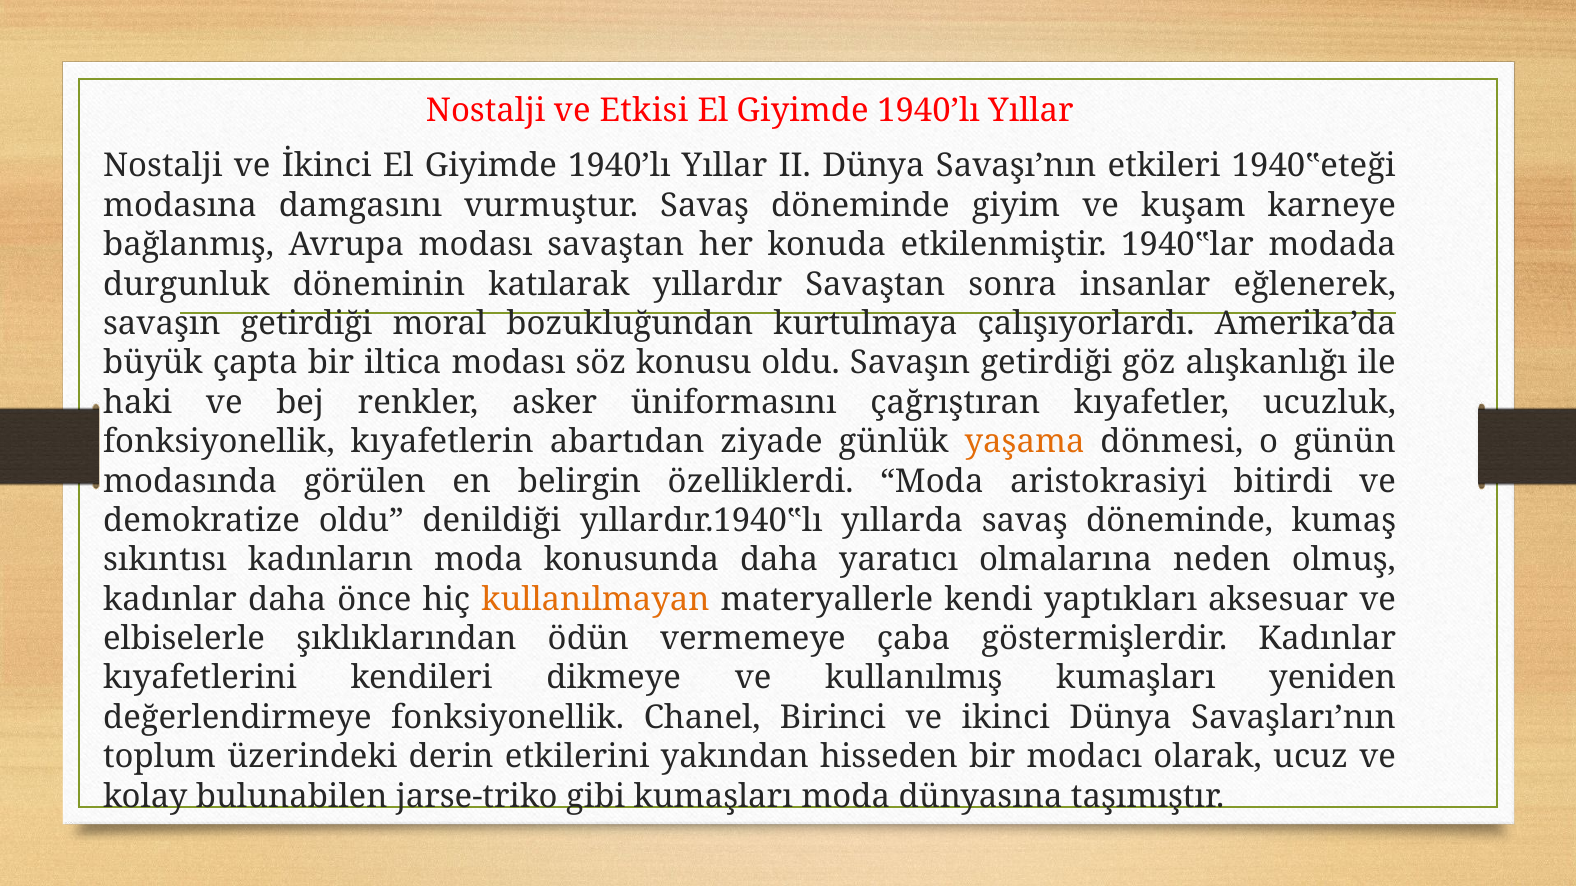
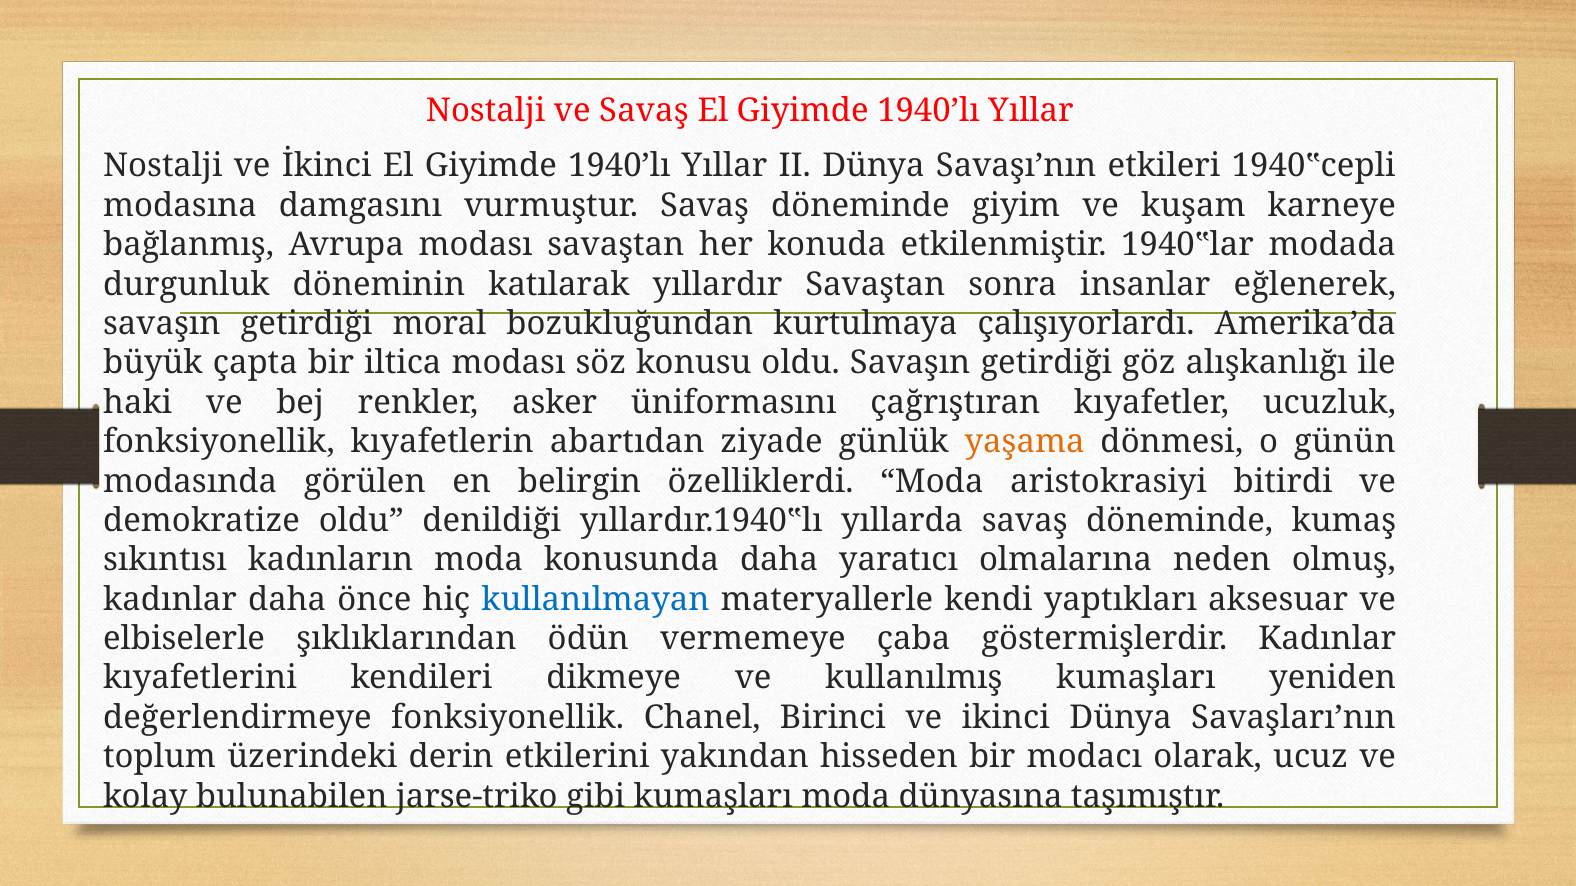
ve Etkisi: Etkisi -> Savaş (644, 110)
1940‟eteği: 1940‟eteği -> 1940‟cepli (1314, 166)
kullanılmayan colour: orange -> blue (596, 600)
